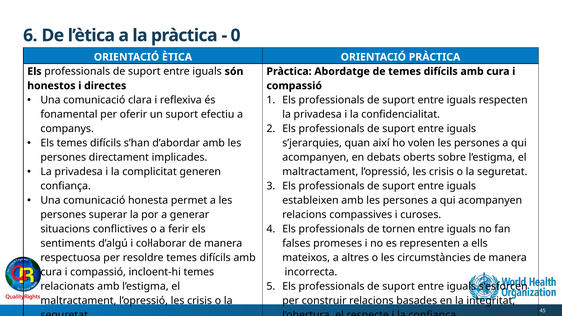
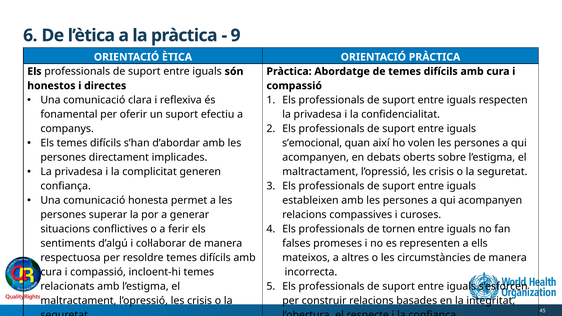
0: 0 -> 9 (236, 35)
s’jerarquies: s’jerarquies -> s’emocional (312, 143)
